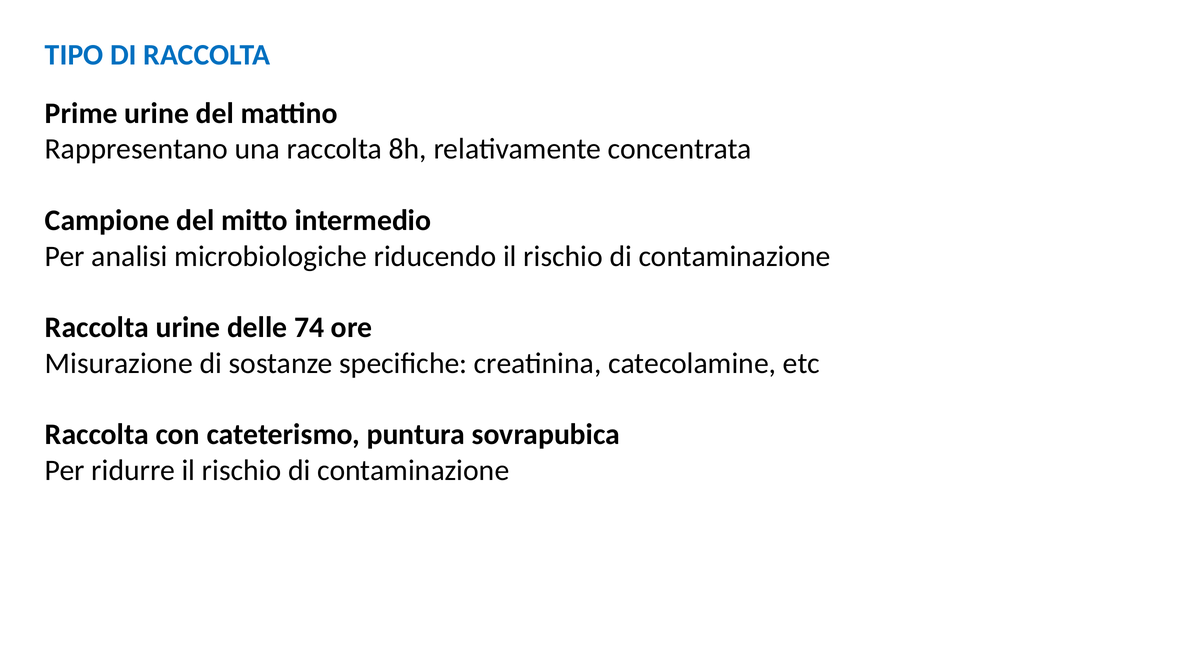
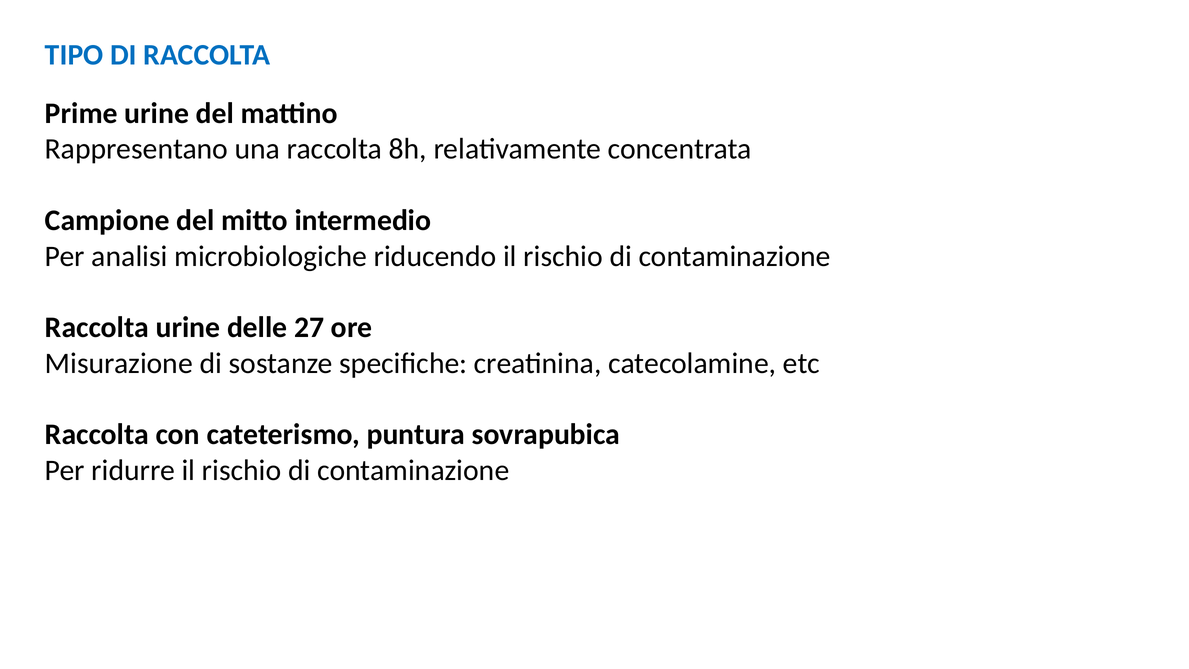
74: 74 -> 27 (309, 327)
